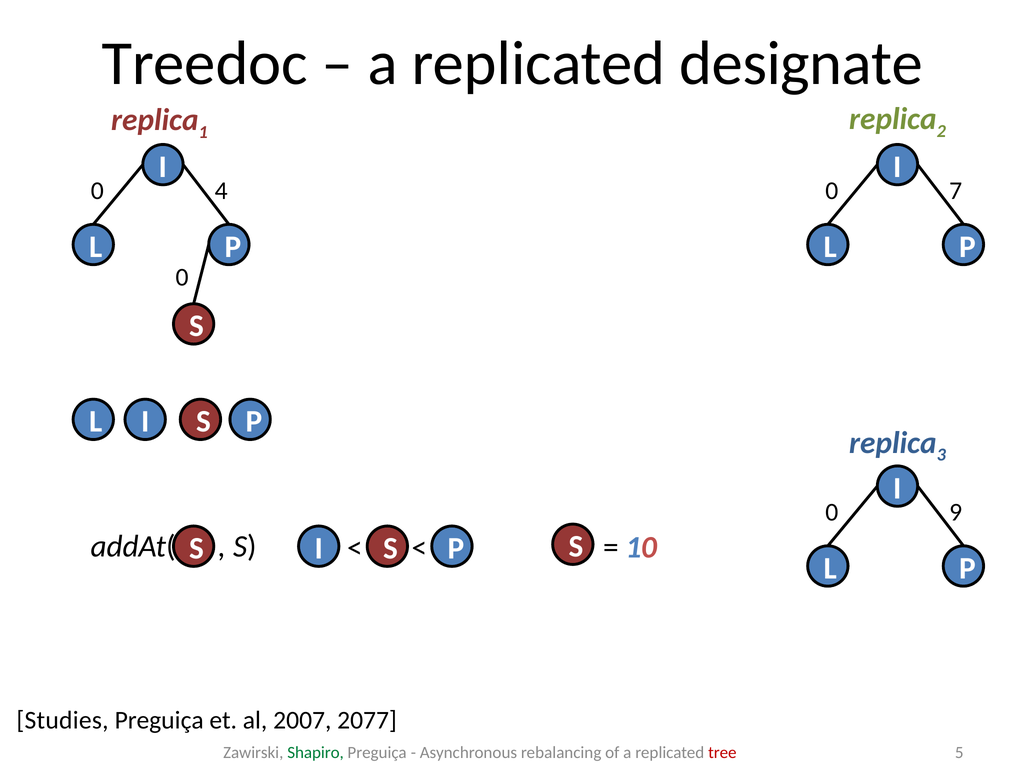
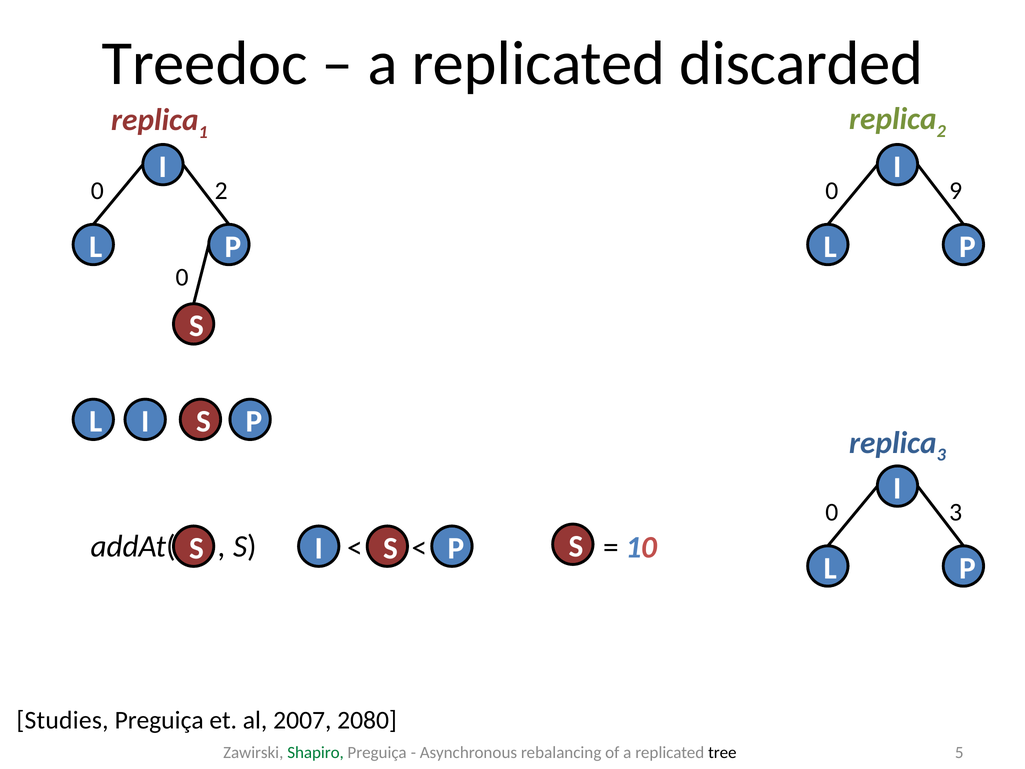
designate: designate -> discarded (801, 63)
0 4: 4 -> 2 (221, 191)
7: 7 -> 9 (956, 191)
0 9: 9 -> 3 (956, 512)
2077: 2077 -> 2080 (367, 720)
tree colour: red -> black (722, 753)
